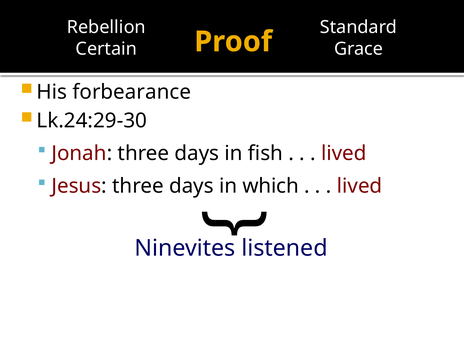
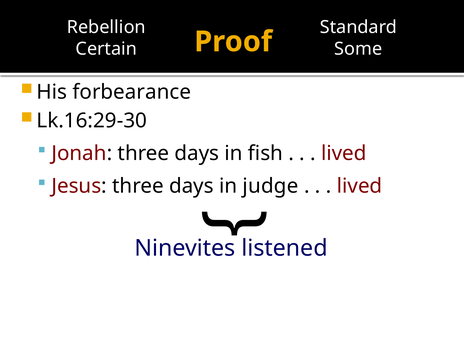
Grace: Grace -> Some (358, 49)
Lk.24:29-30: Lk.24:29-30 -> Lk.16:29-30 (92, 121)
which: which -> judge (270, 186)
